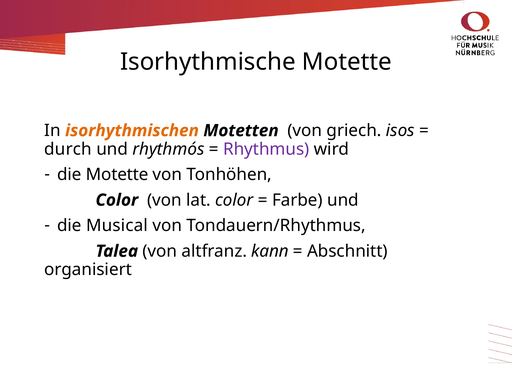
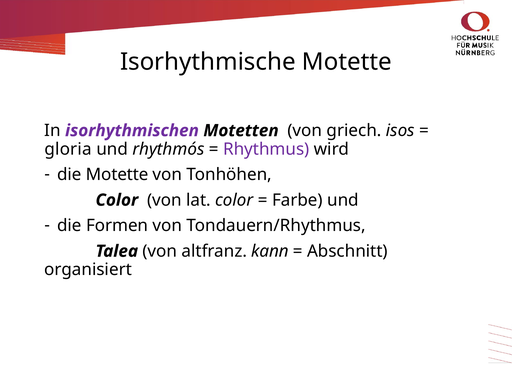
isorhythmischen colour: orange -> purple (132, 131)
durch: durch -> gloria (68, 149)
Musical: Musical -> Formen (117, 226)
